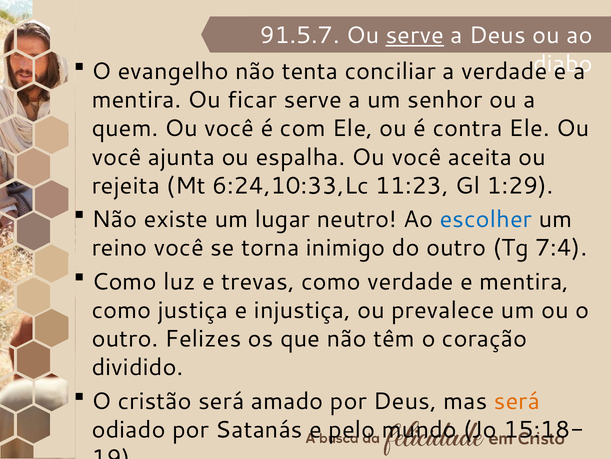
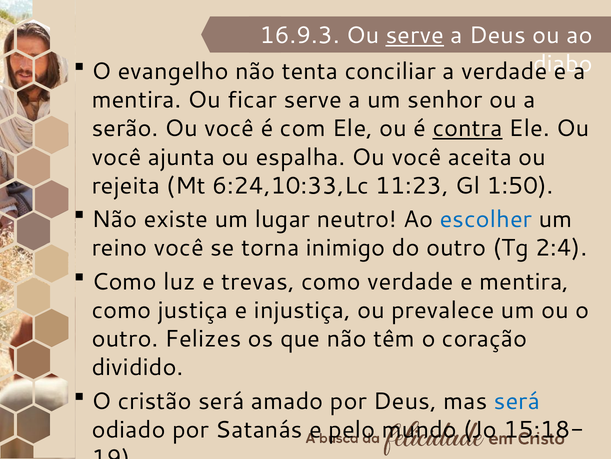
91.5.7: 91.5.7 -> 16.9.3 (300, 35)
quem: quem -> serão (125, 128)
contra underline: none -> present (468, 128)
1:29: 1:29 -> 1:50 (520, 185)
7:4: 7:4 -> 2:4 (561, 248)
será colour: orange -> blue (517, 400)
